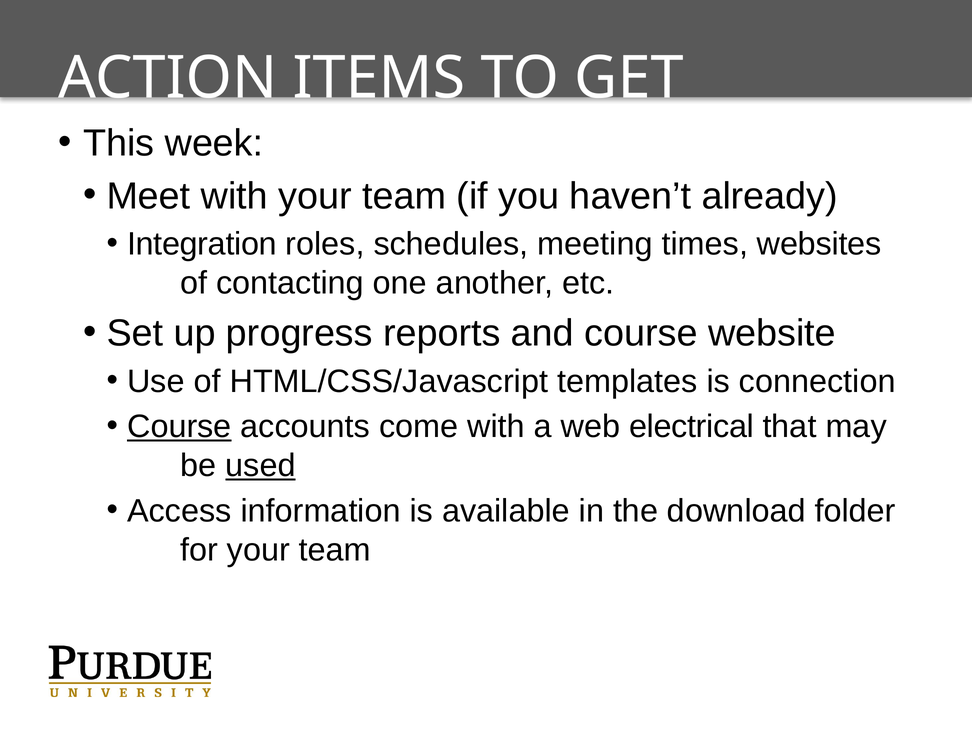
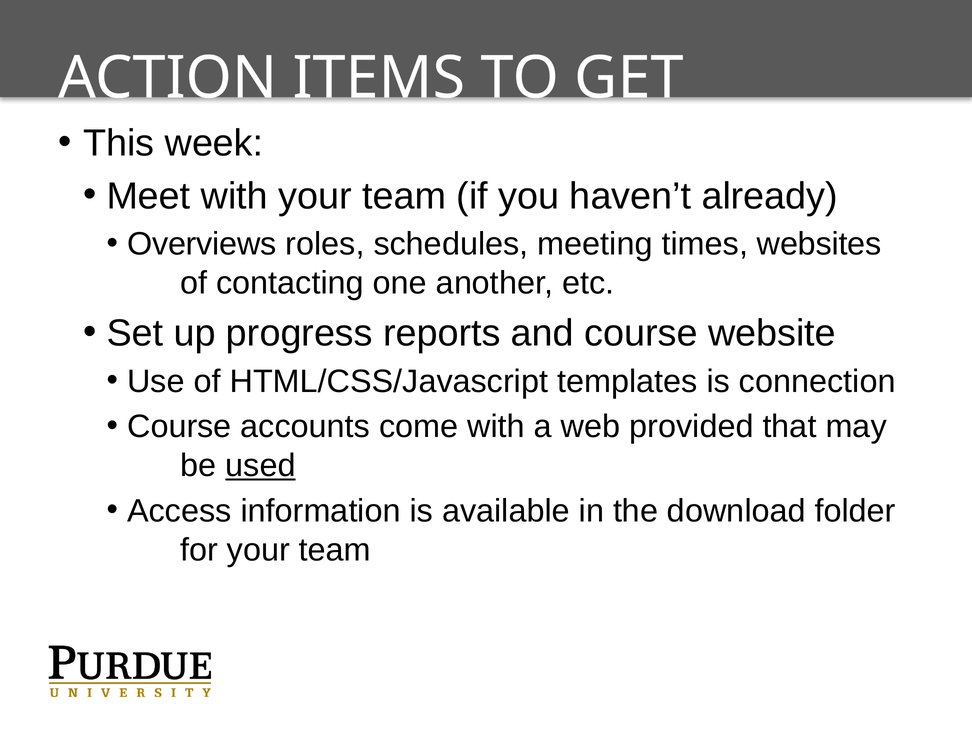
Integration: Integration -> Overviews (202, 244)
Course underline: present -> none (179, 427)
electrical: electrical -> provided (691, 427)
